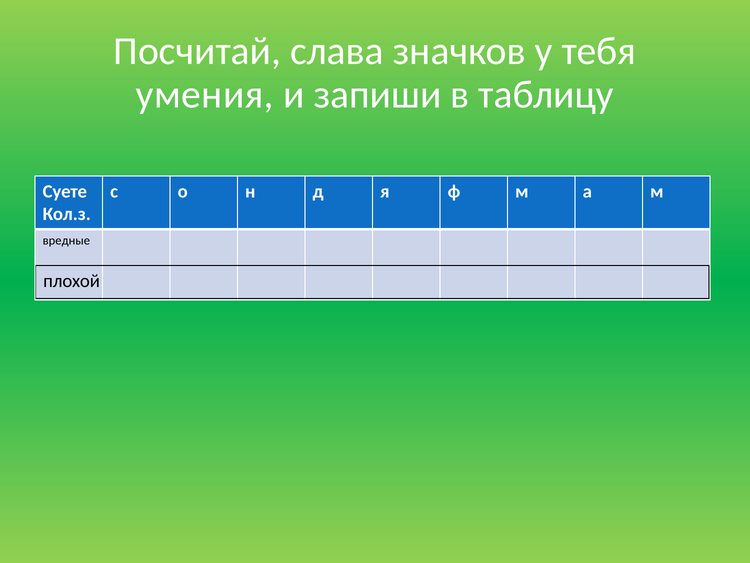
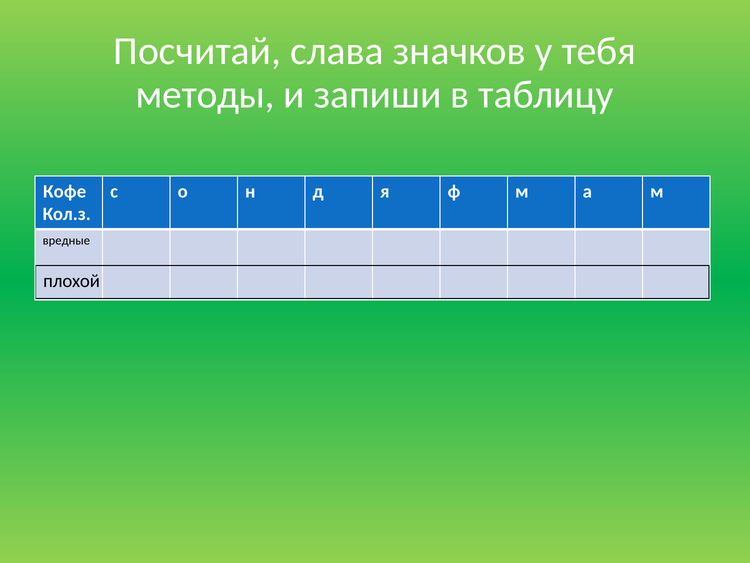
умения: умения -> методы (205, 94)
Суете: Суете -> Кофе (65, 191)
